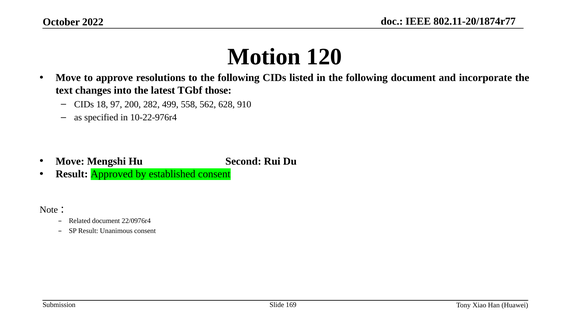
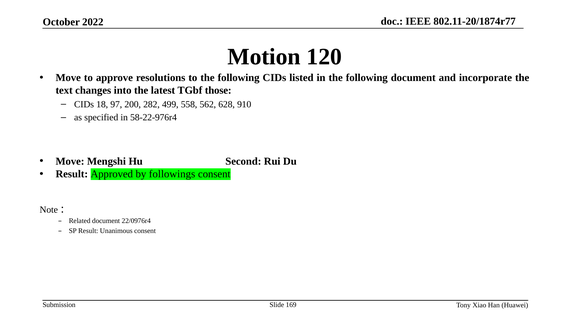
10-22-976r4: 10-22-976r4 -> 58-22-976r4 (154, 118)
established: established -> followings (172, 174)
